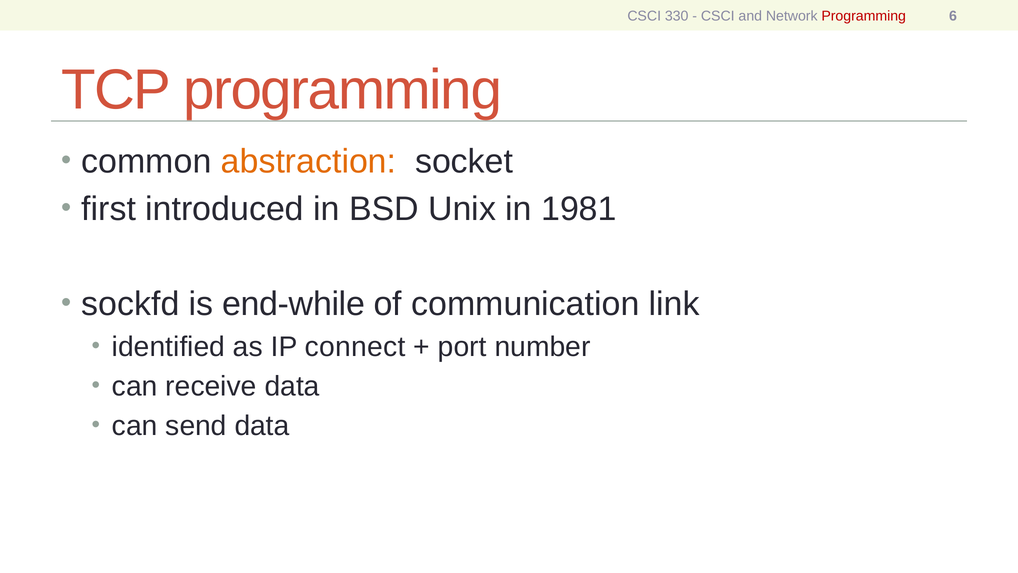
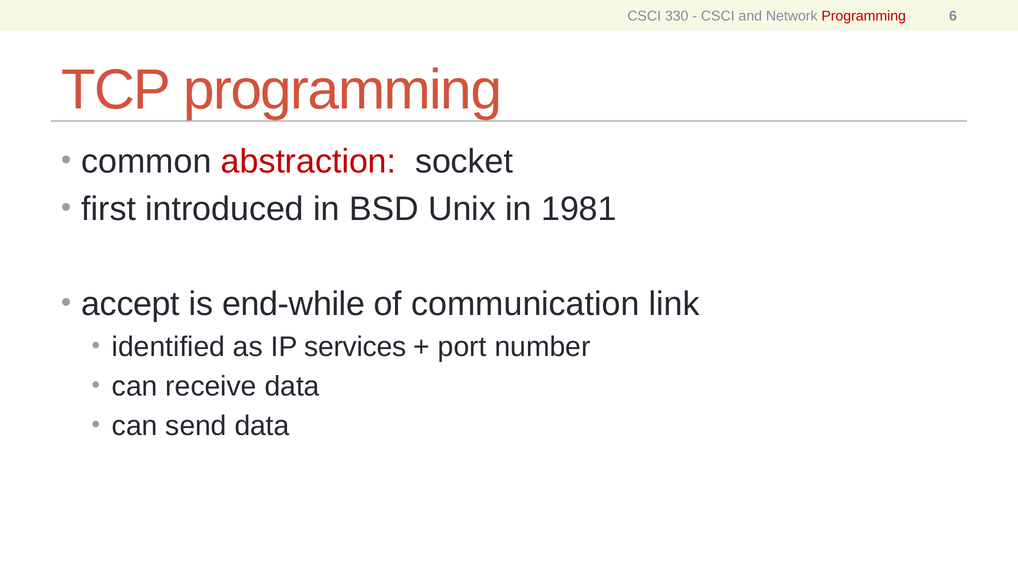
abstraction colour: orange -> red (309, 161)
sockfd: sockfd -> accept (131, 304)
connect: connect -> services (355, 347)
